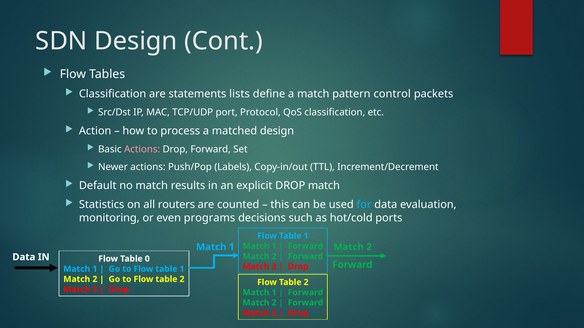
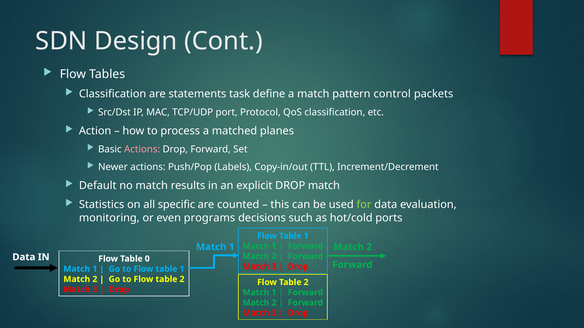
lists: lists -> task (240, 94)
matched design: design -> planes (277, 131)
routers: routers -> specific (176, 205)
for colour: light blue -> light green (364, 205)
